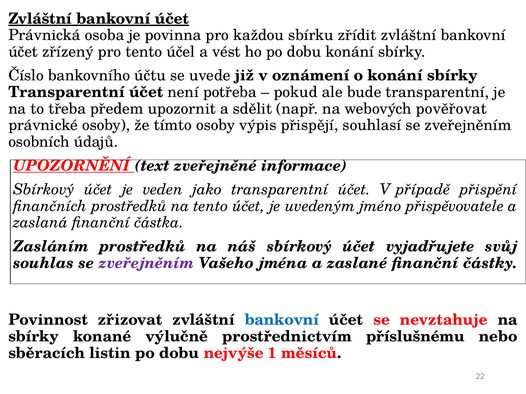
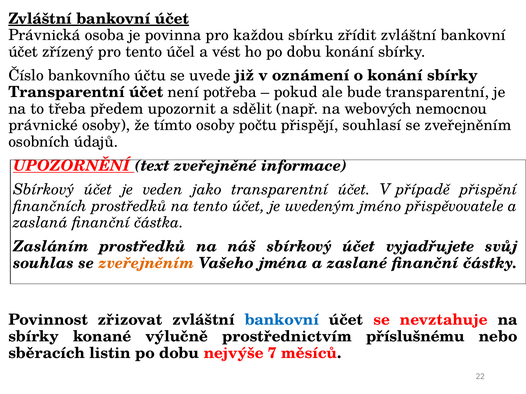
pověřovat: pověřovat -> nemocnou (451, 109)
výpis: výpis -> počtu (258, 125)
zveřejněním colour: purple -> orange (146, 263)
1: 1 -> 7 (272, 353)
